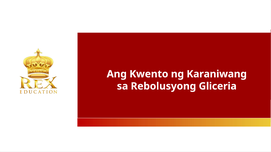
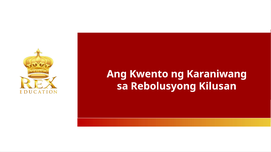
Gliceria: Gliceria -> Kilusan (218, 86)
